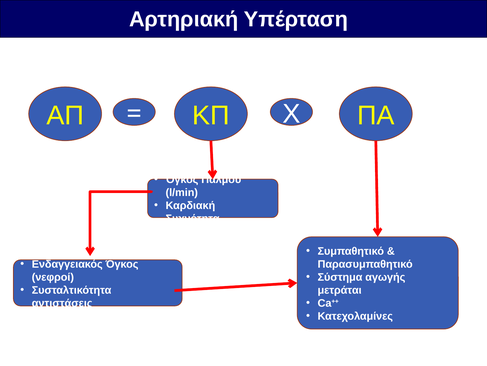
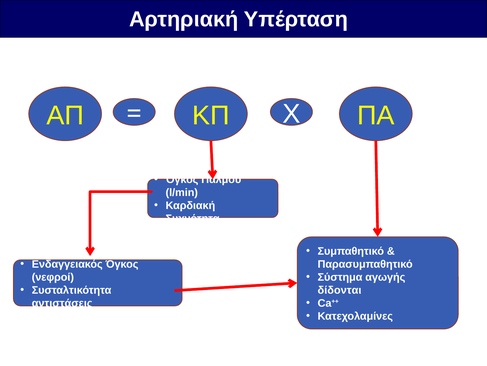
μετράται: μετράται -> δίδονται (340, 290)
